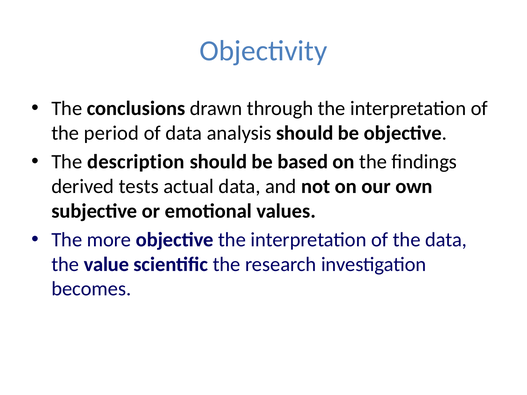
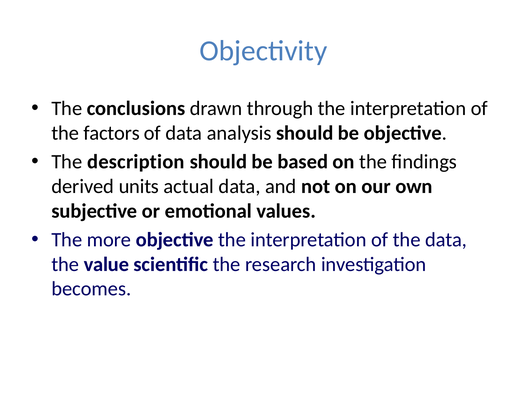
period: period -> factors (112, 133)
tests: tests -> units (139, 187)
